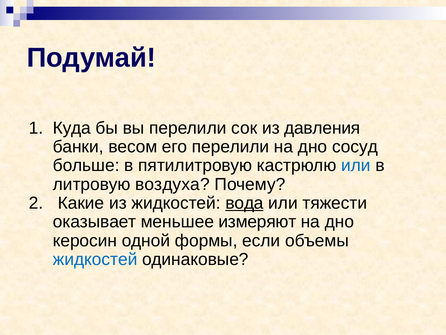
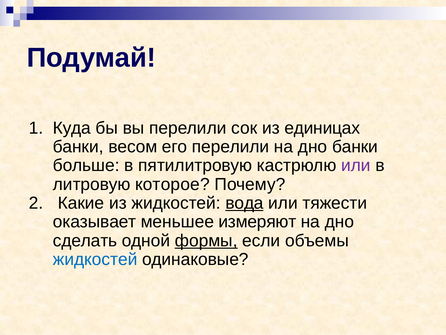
давления: давления -> единицах (322, 128)
дно сосуд: сосуд -> банки (355, 147)
или colour: blue -> purple (356, 165)
воздуха: воздуха -> которое (172, 184)
керосин: керосин -> сделать (85, 240)
формы underline: none -> present (206, 240)
